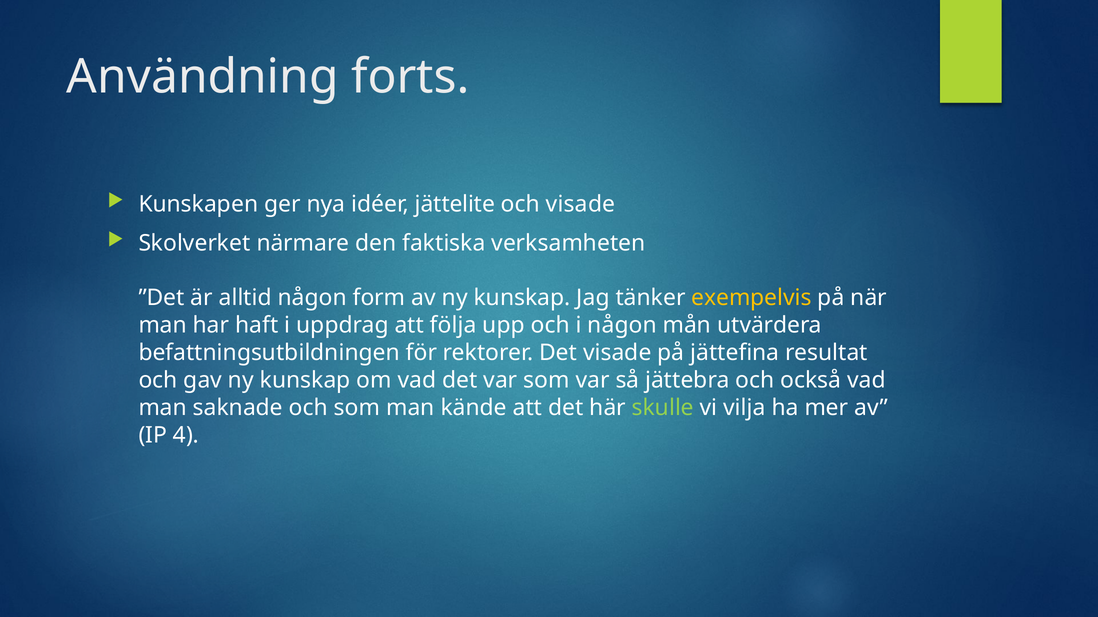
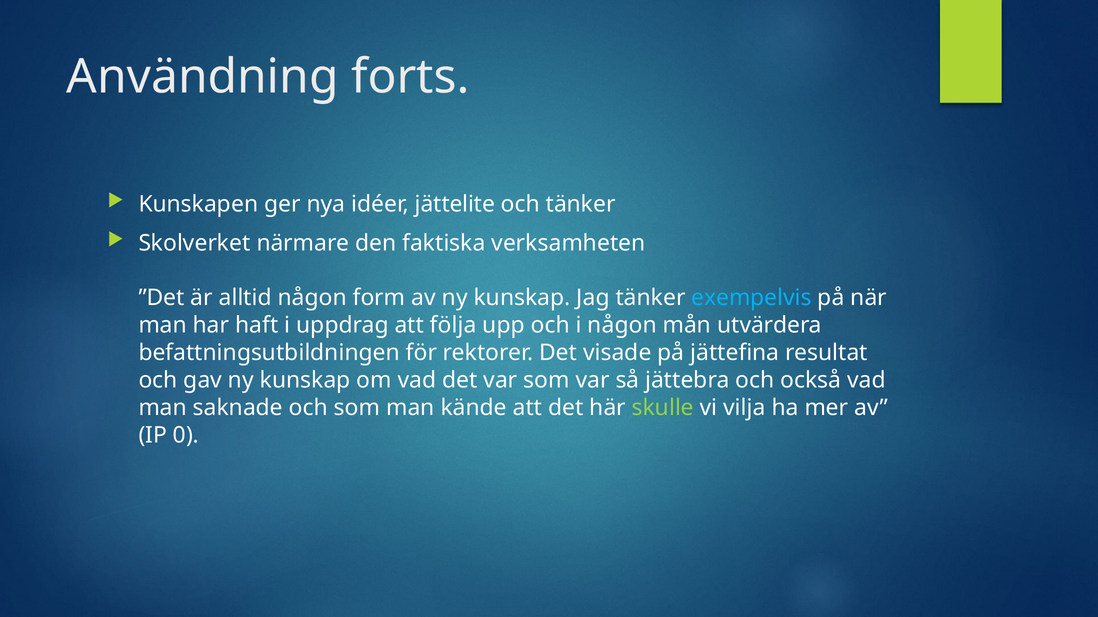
och visade: visade -> tänker (581, 204)
exempelvis colour: yellow -> light blue (751, 298)
4: 4 -> 0 (186, 435)
